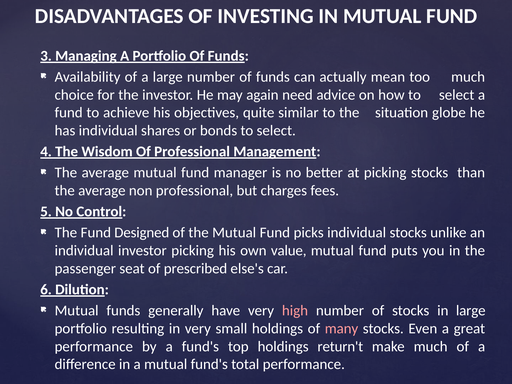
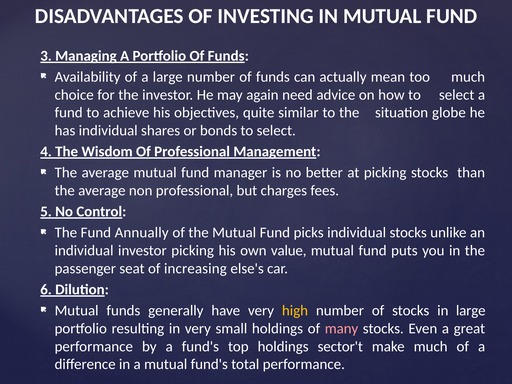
Designed: Designed -> Annually (142, 233)
prescribed: prescribed -> increasing (195, 269)
high colour: pink -> yellow (295, 311)
return't: return't -> sector't (340, 346)
